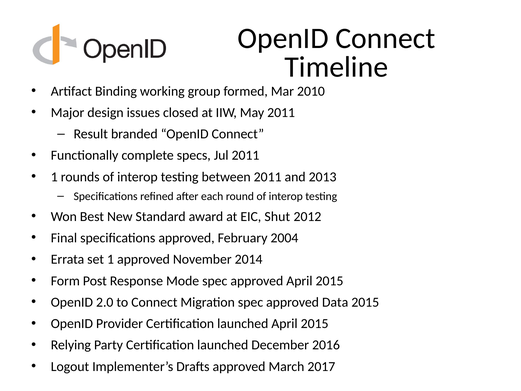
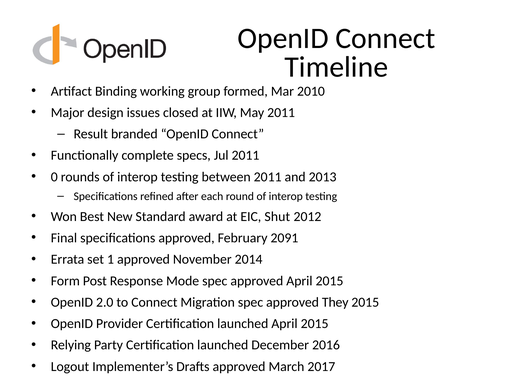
1: 1 -> 0 (54, 177)
2004: 2004 -> 2091 (284, 238)
Data: Data -> They (335, 302)
